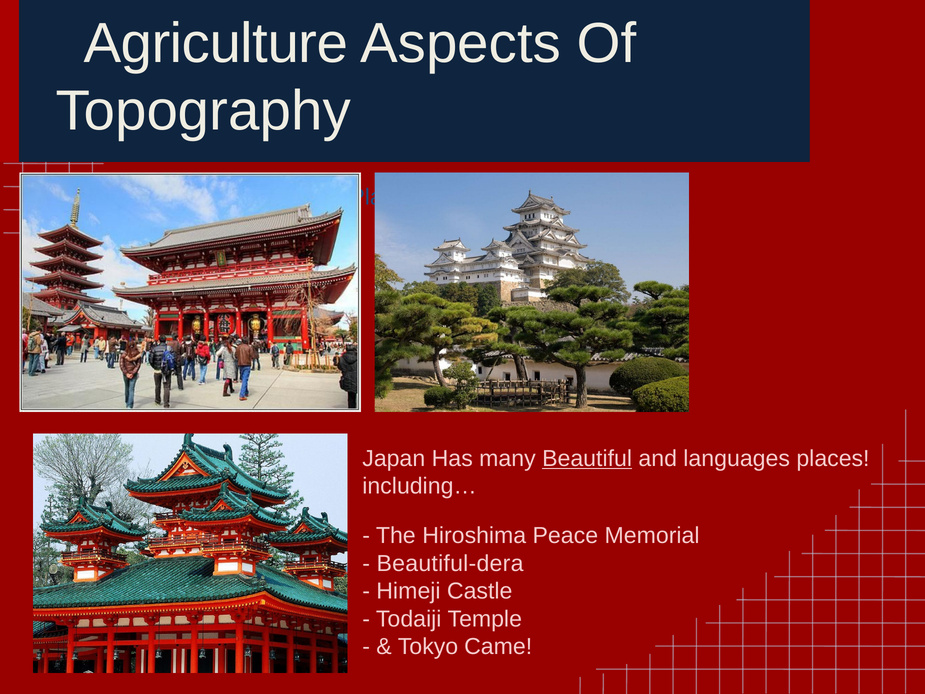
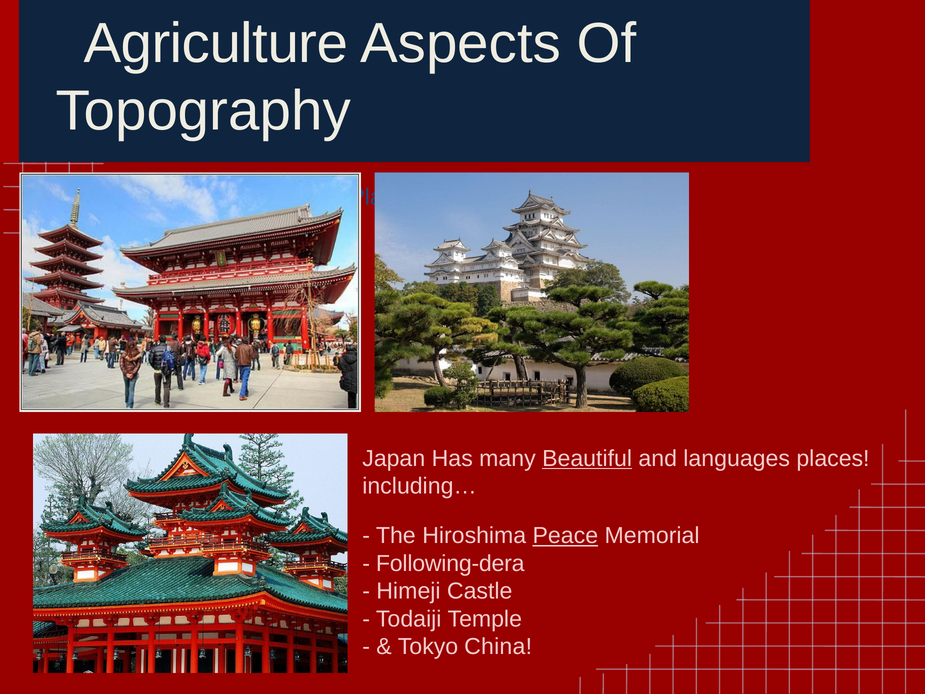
Peace underline: none -> present (565, 535)
Beautiful-dera: Beautiful-dera -> Following-dera (450, 563)
Came: Came -> China (498, 646)
